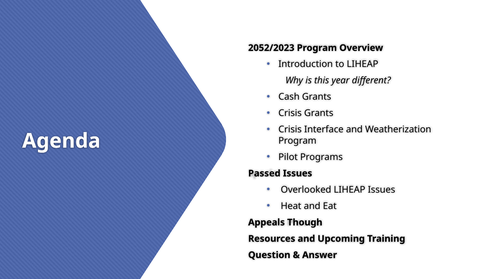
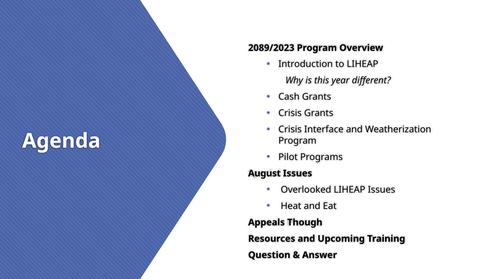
2052/2023: 2052/2023 -> 2089/2023 (271, 48)
Passed: Passed -> August (264, 173)
